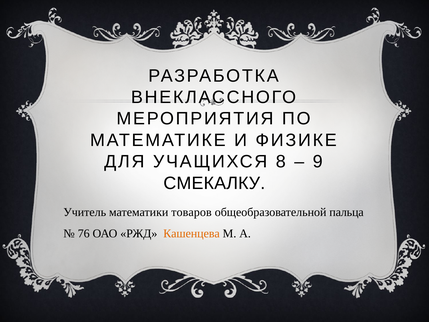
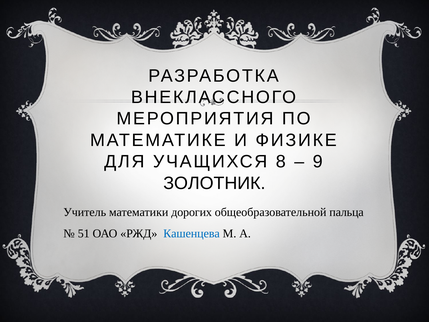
СМЕКАЛКУ: СМЕКАЛКУ -> ЗОЛОТНИК (214, 183)
товаров: товаров -> дорогих (192, 212)
76: 76 -> 51 (84, 233)
Кашенцева colour: orange -> blue (192, 233)
